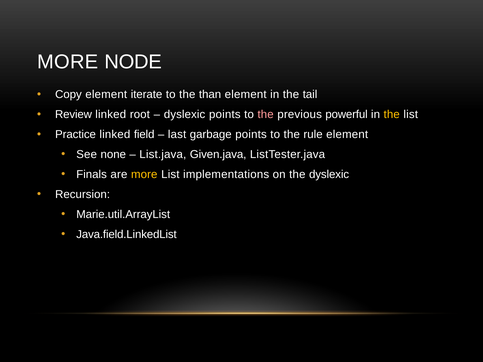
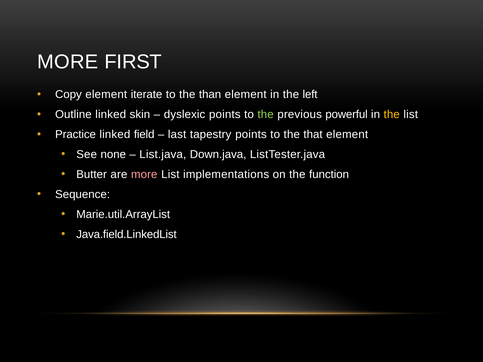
NODE: NODE -> FIRST (133, 62)
tail: tail -> left (310, 95)
Review: Review -> Outline (73, 115)
root: root -> skin (140, 115)
the colour: pink -> light green (266, 115)
garbage: garbage -> tapestry (211, 135)
rule: rule -> that (313, 135)
Given.java: Given.java -> Down.java (218, 155)
Finals: Finals -> Butter (92, 175)
more colour: yellow -> pink (144, 175)
the dyslexic: dyslexic -> function (329, 175)
Recursion: Recursion -> Sequence (83, 195)
